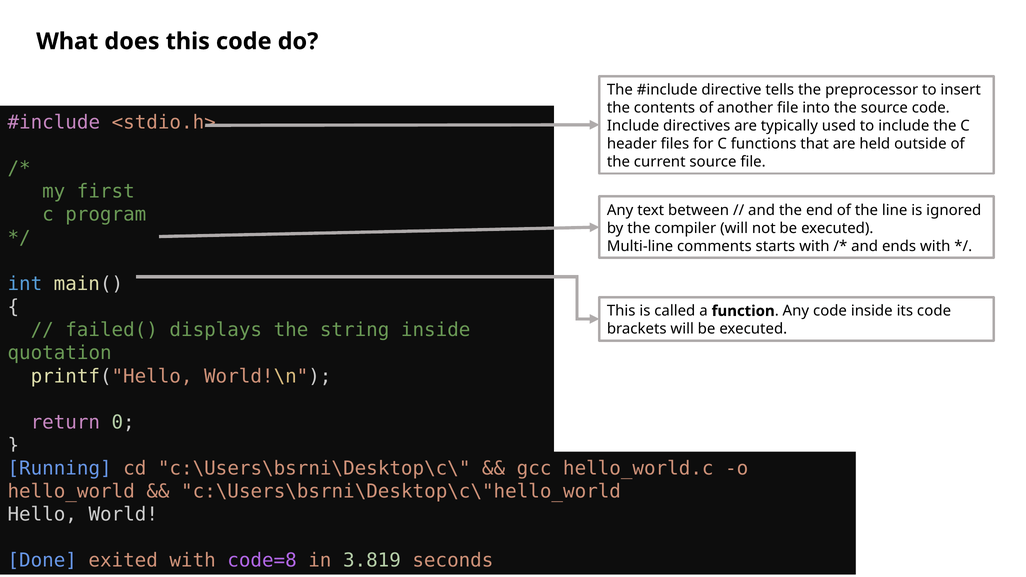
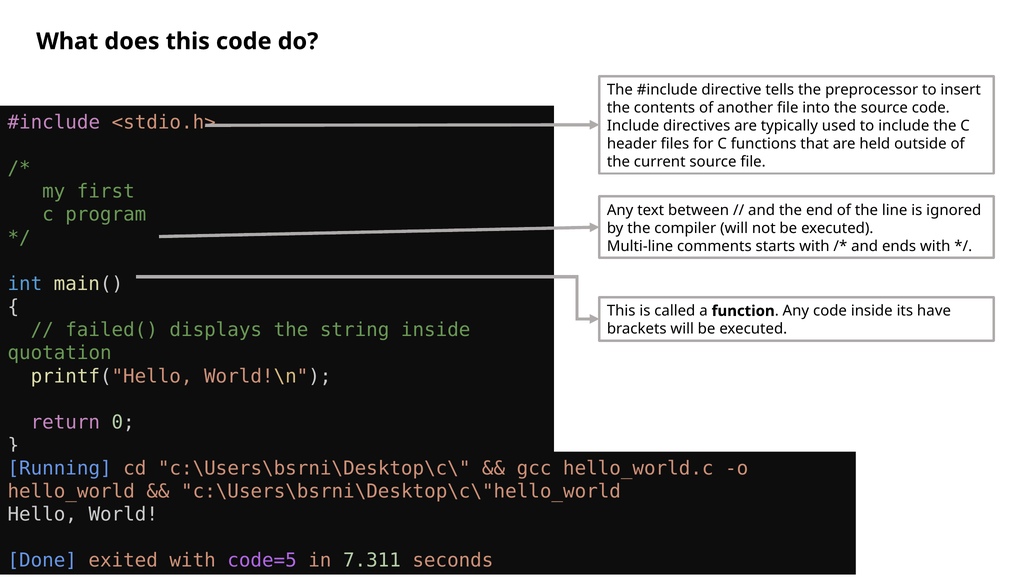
its code: code -> have (934, 311)
code=8: code=8 -> code=5 (262, 561)
3.819: 3.819 -> 7.311 (372, 561)
